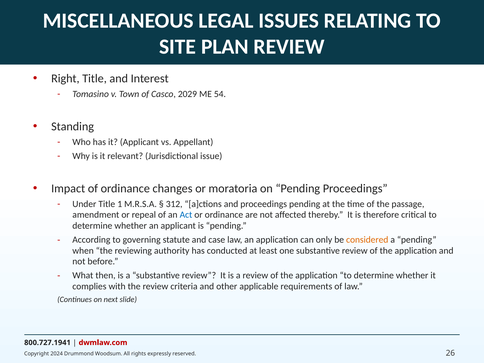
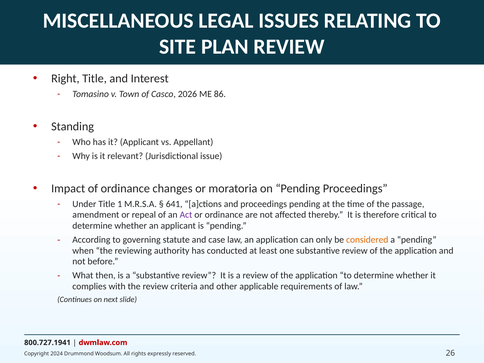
2029: 2029 -> 2026 (187, 94)
54: 54 -> 86 (220, 94)
312: 312 -> 641 (174, 204)
Act colour: blue -> purple (186, 215)
